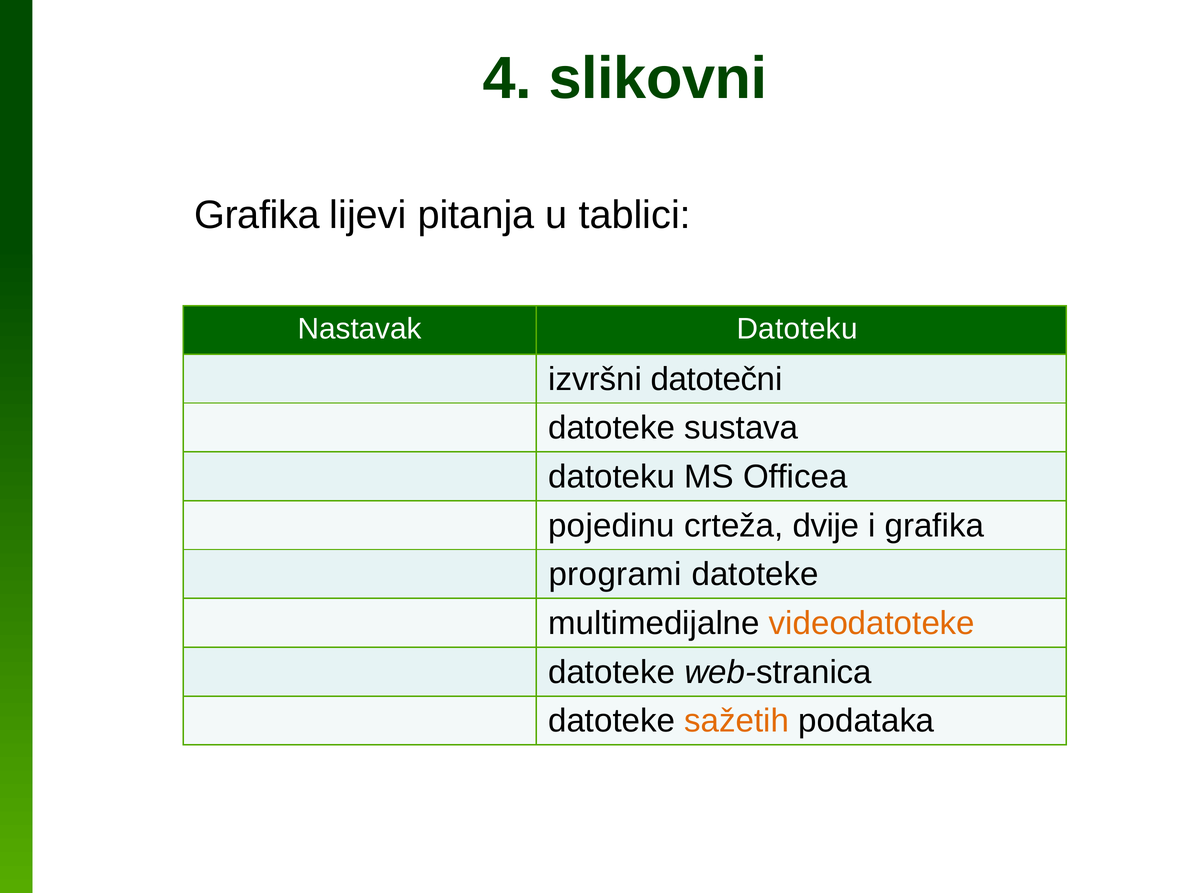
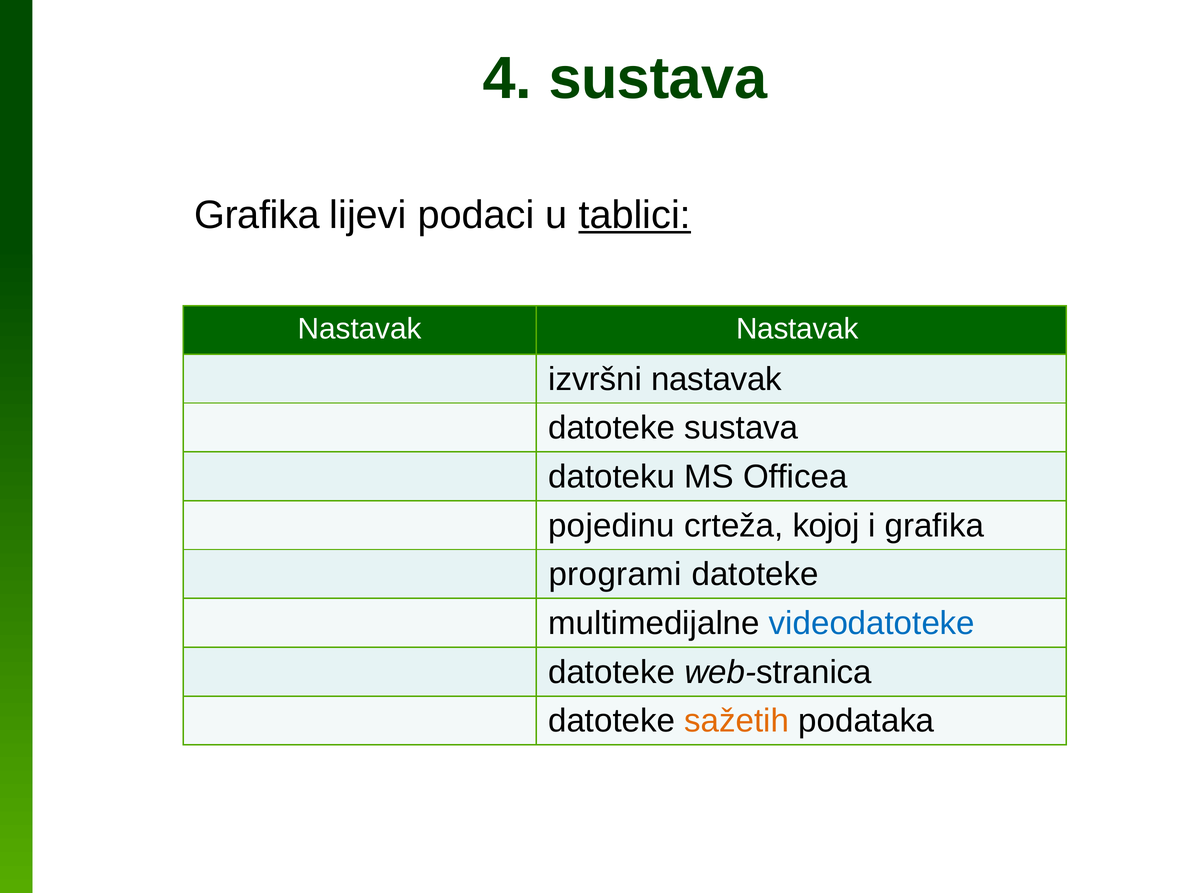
4 slikovni: slikovni -> sustava (658, 79)
pitanja: pitanja -> podaci (476, 215)
tablici underline: none -> present (635, 215)
Nastavak Datoteku: Datoteku -> Nastavak (797, 329)
izvršni datotečni: datotečni -> nastavak (717, 379)
dvije: dvije -> kojoj (826, 525)
videodatoteke colour: orange -> blue (872, 623)
